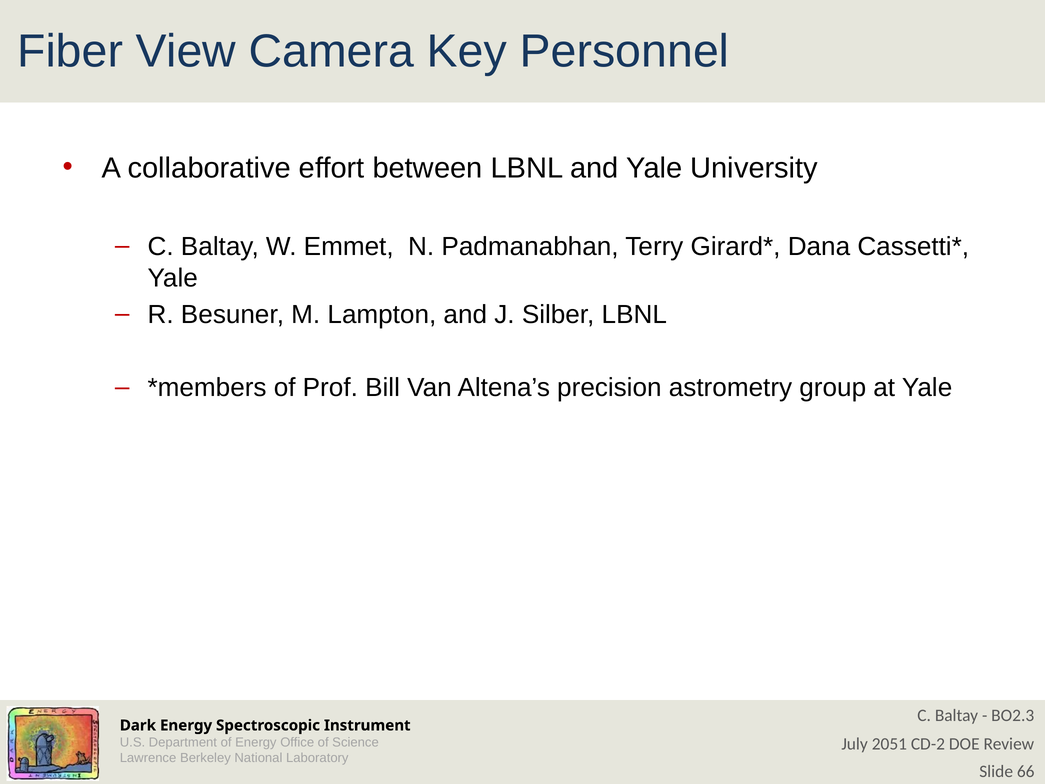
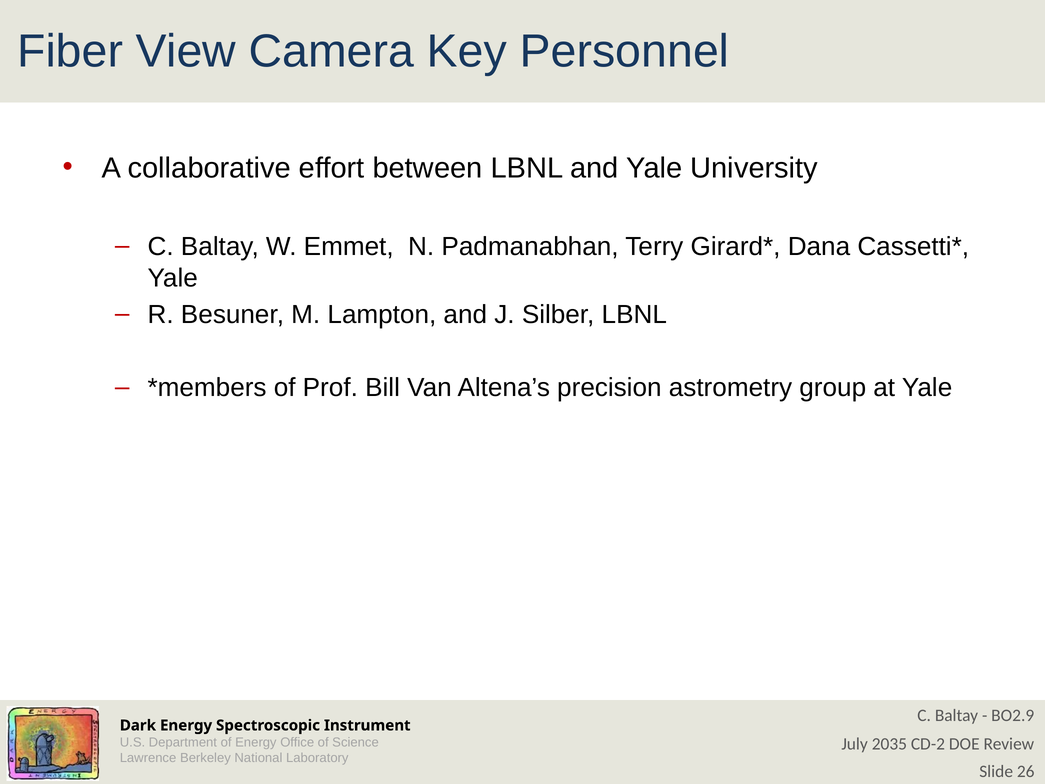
BO2.3: BO2.3 -> BO2.9 (1013, 715)
2051: 2051 -> 2035 (889, 744)
66: 66 -> 26 (1026, 771)
